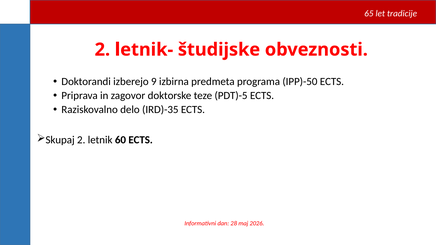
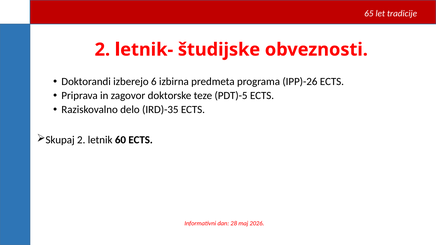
9: 9 -> 6 (154, 82)
IPP)-50: IPP)-50 -> IPP)-26 (300, 82)
